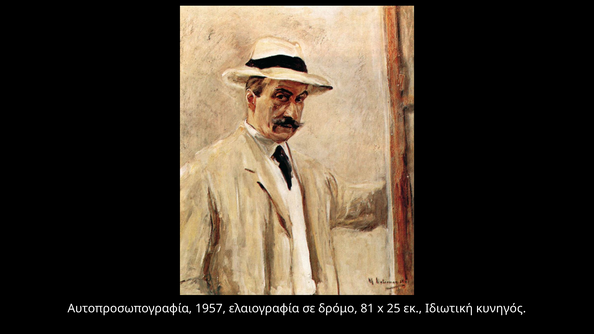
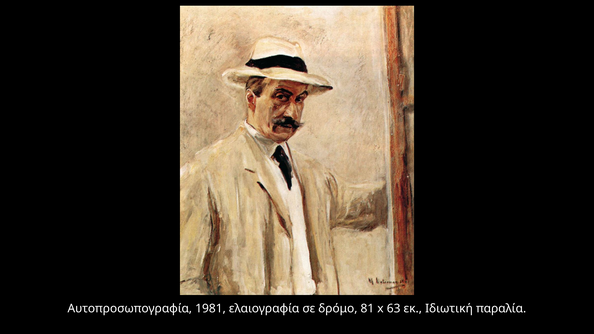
1957: 1957 -> 1981 (211, 309)
25: 25 -> 63 (394, 309)
κυνηγός: κυνηγός -> παραλία (501, 309)
